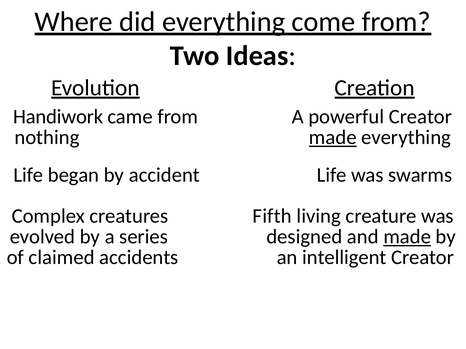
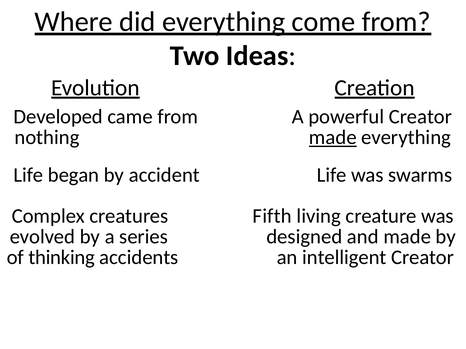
Handiwork: Handiwork -> Developed (58, 117)
made underline: present -> none (407, 237)
claimed: claimed -> thinking (62, 258)
